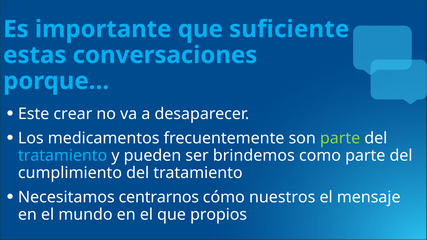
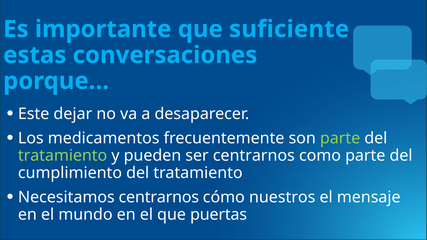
crear: crear -> dejar (73, 114)
tratamiento colour: light blue -> light green (63, 156)
ser brindemos: brindemos -> centrarnos (254, 156)
propios: propios -> puertas (219, 215)
